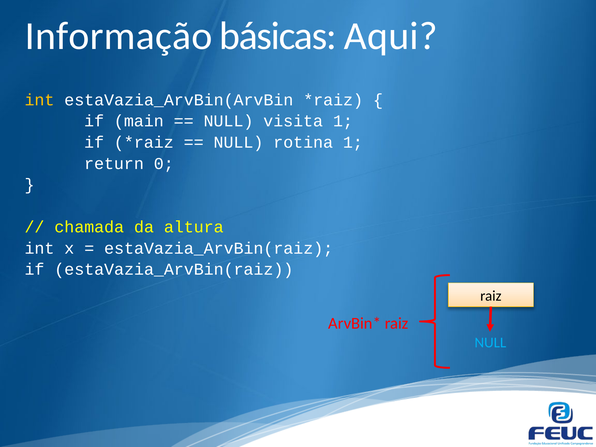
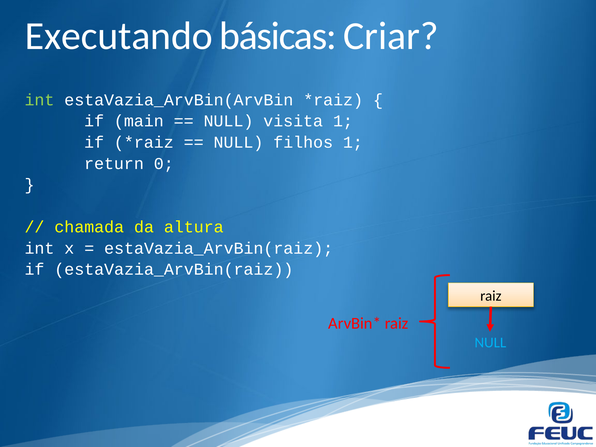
Informação: Informação -> Executando (119, 36)
Aqui: Aqui -> Criar (391, 36)
int colour: yellow -> light green (39, 100)
rotina: rotina -> filhos (303, 142)
